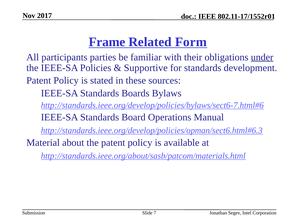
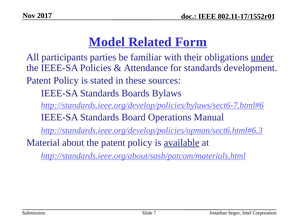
Frame: Frame -> Model (107, 42)
Supportive: Supportive -> Attendance (146, 68)
available underline: none -> present (182, 143)
